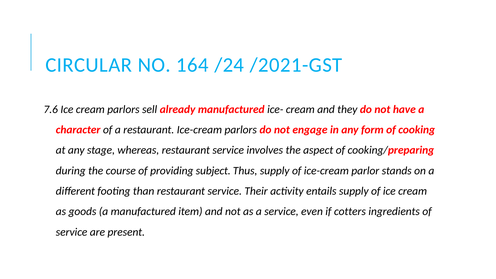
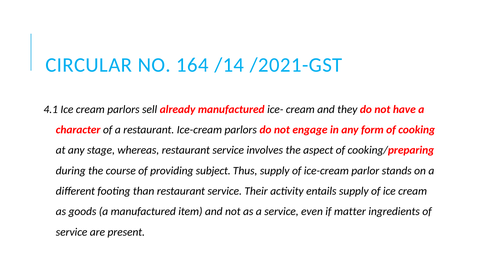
/24: /24 -> /14 (229, 65)
7.6: 7.6 -> 4.1 (51, 109)
cotters: cotters -> matter (350, 212)
